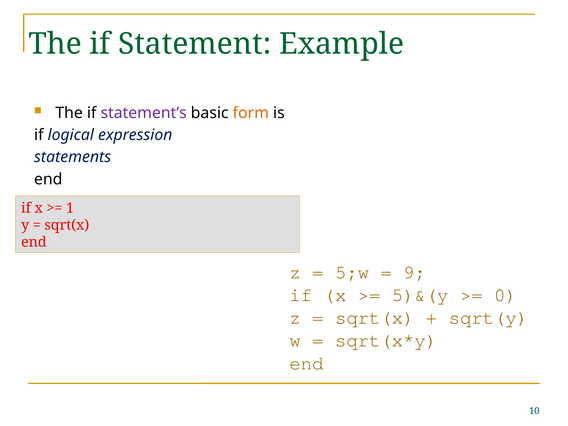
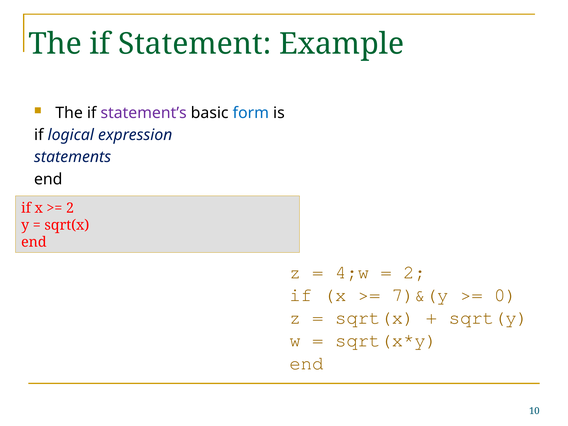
form colour: orange -> blue (251, 113)
1: 1 -> 2 (70, 208)
5;w: 5;w -> 4;w (352, 272)
9: 9 -> 2 (415, 272)
5)&(y: 5)&(y -> 7)&(y (420, 295)
